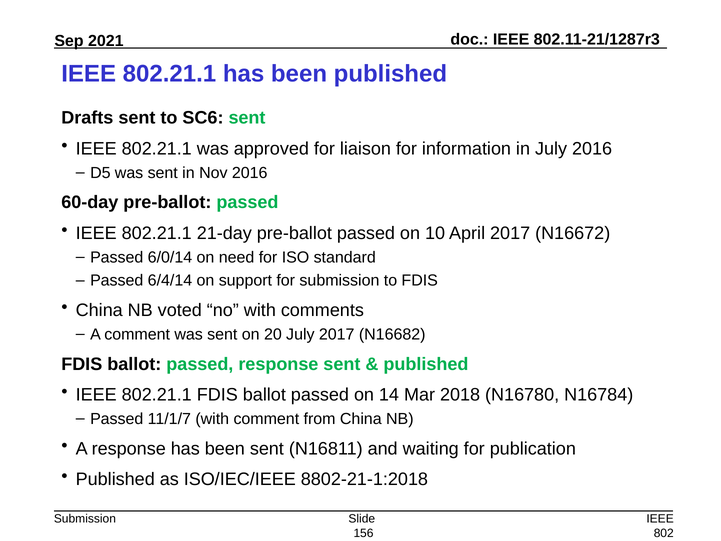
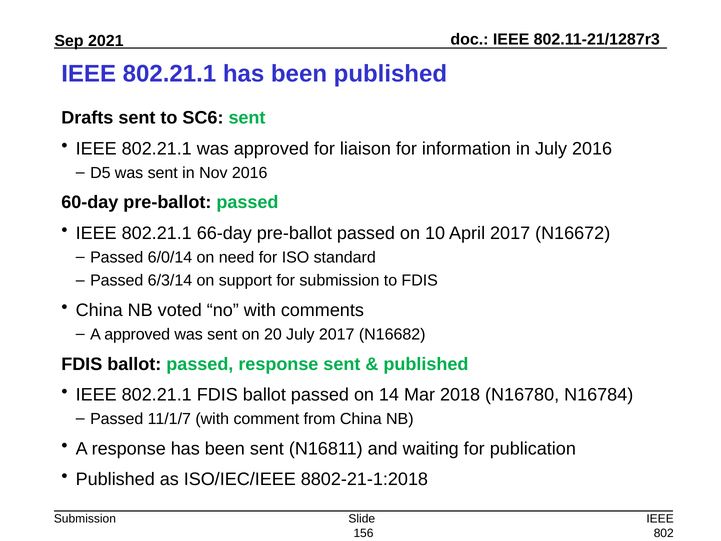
21-day: 21-day -> 66-day (224, 233)
6/4/14: 6/4/14 -> 6/3/14 (170, 281)
A comment: comment -> approved (137, 334)
